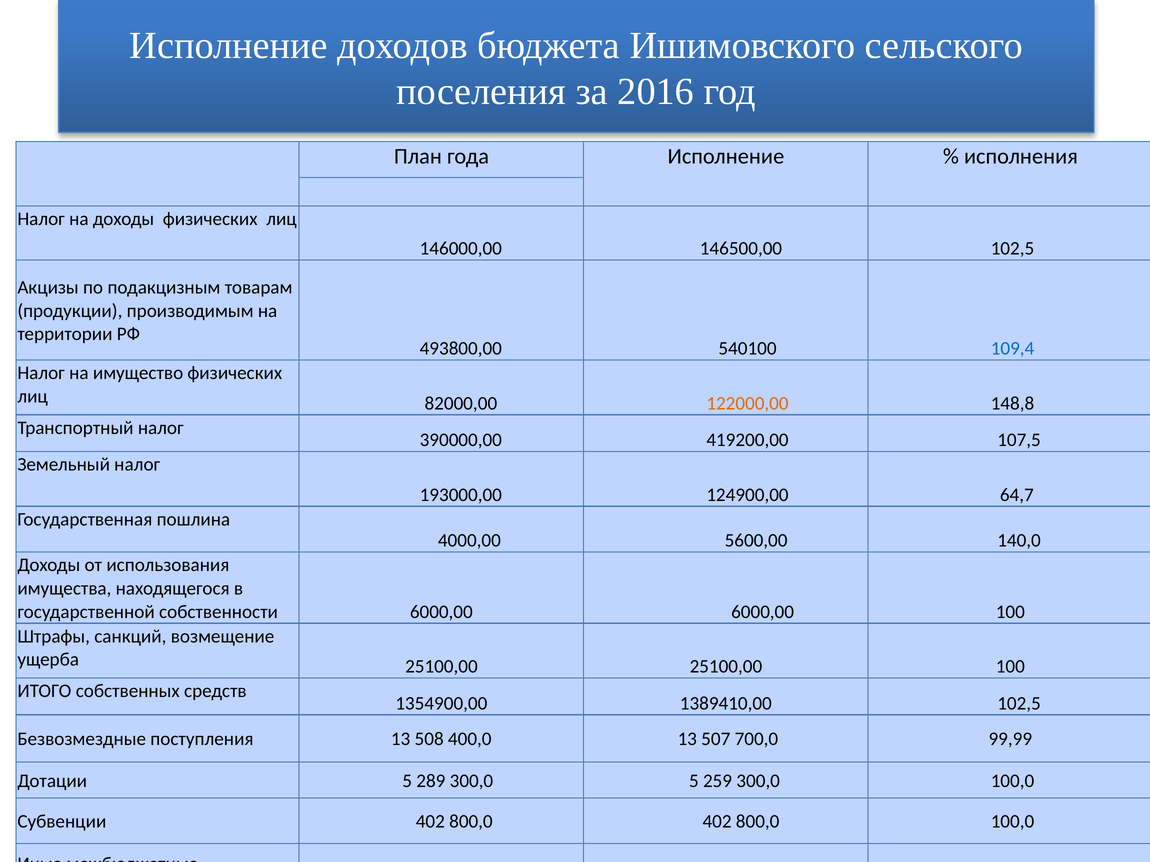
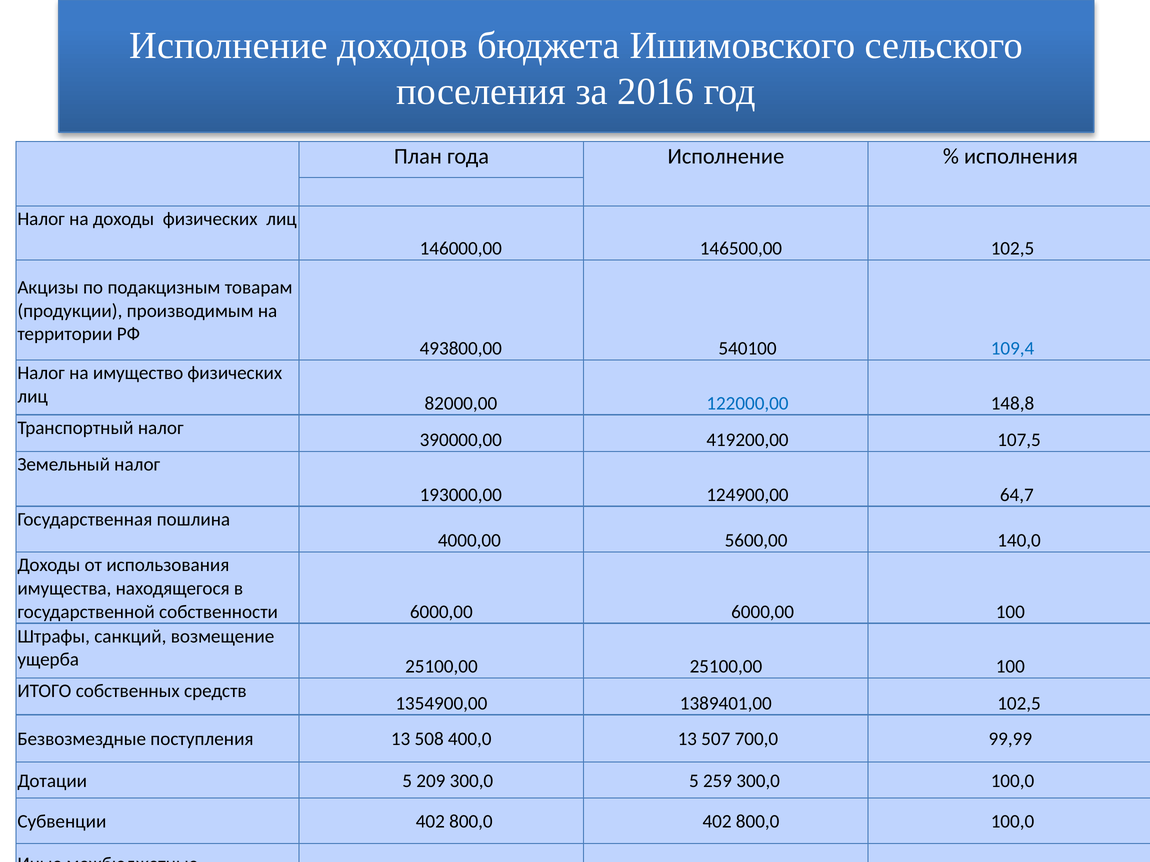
122000,00 colour: orange -> blue (747, 404)
1389410,00: 1389410,00 -> 1389401,00 (726, 704)
289: 289 -> 209 (431, 781)
